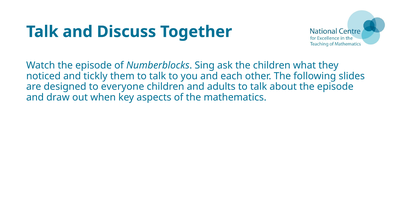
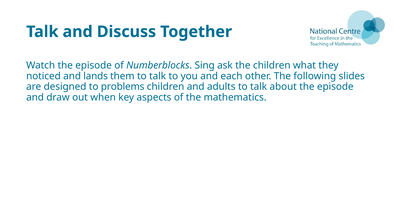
tickly: tickly -> lands (96, 76)
everyone: everyone -> problems (123, 87)
